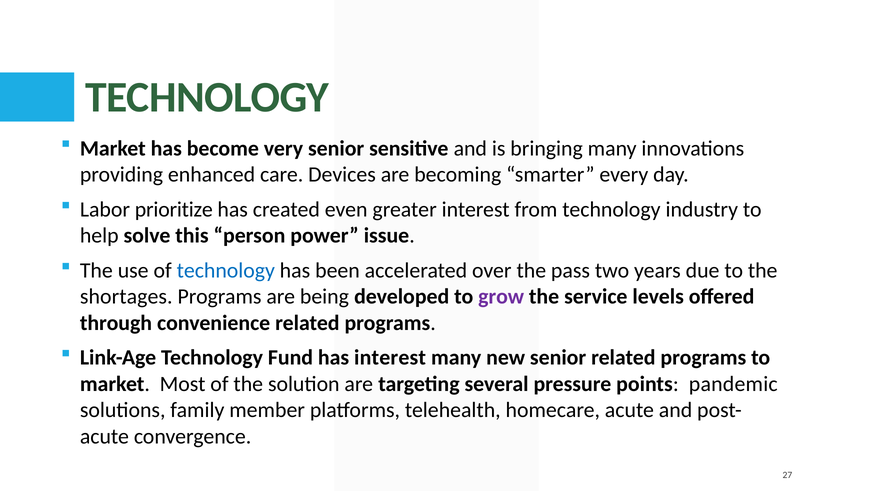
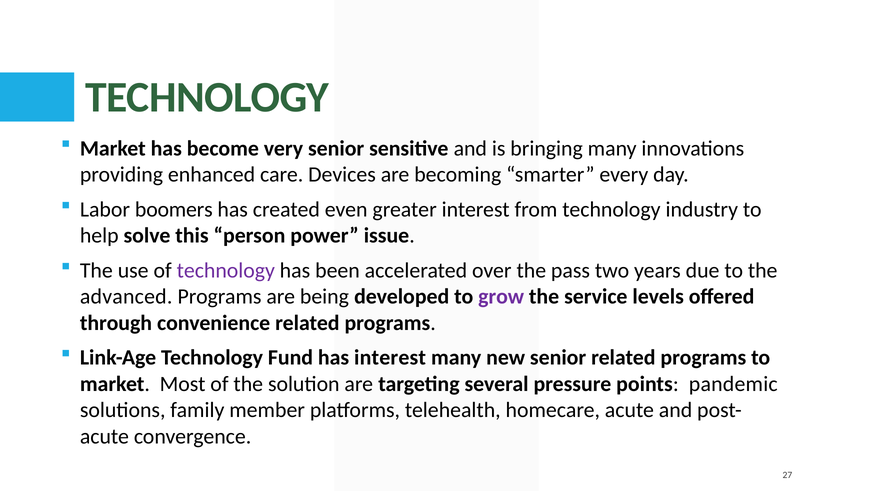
prioritize: prioritize -> boomers (174, 209)
technology colour: blue -> purple (226, 271)
shortages: shortages -> advanced (126, 297)
